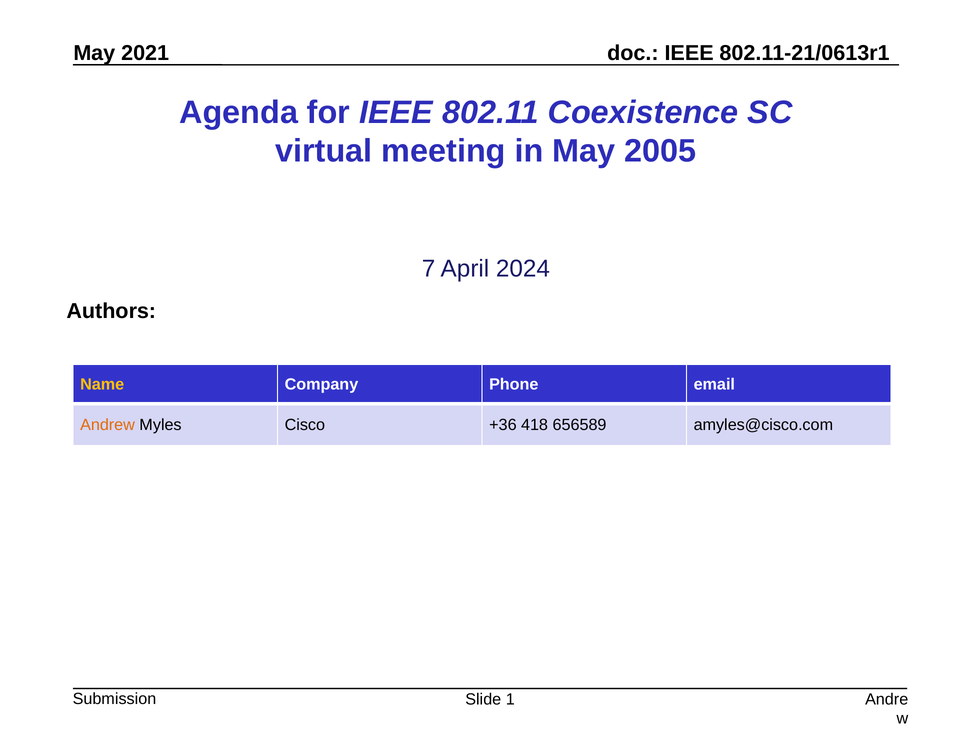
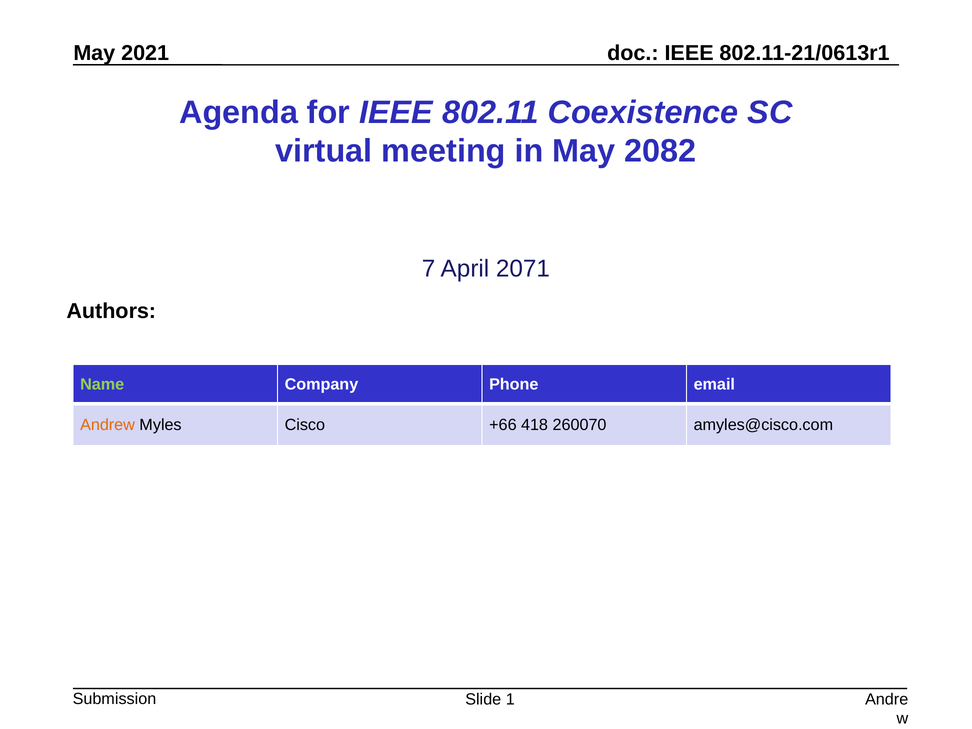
2005: 2005 -> 2082 (660, 151)
2024: 2024 -> 2071 (523, 269)
Name colour: yellow -> light green (102, 384)
+36: +36 -> +66 (503, 425)
656589: 656589 -> 260070 (580, 425)
